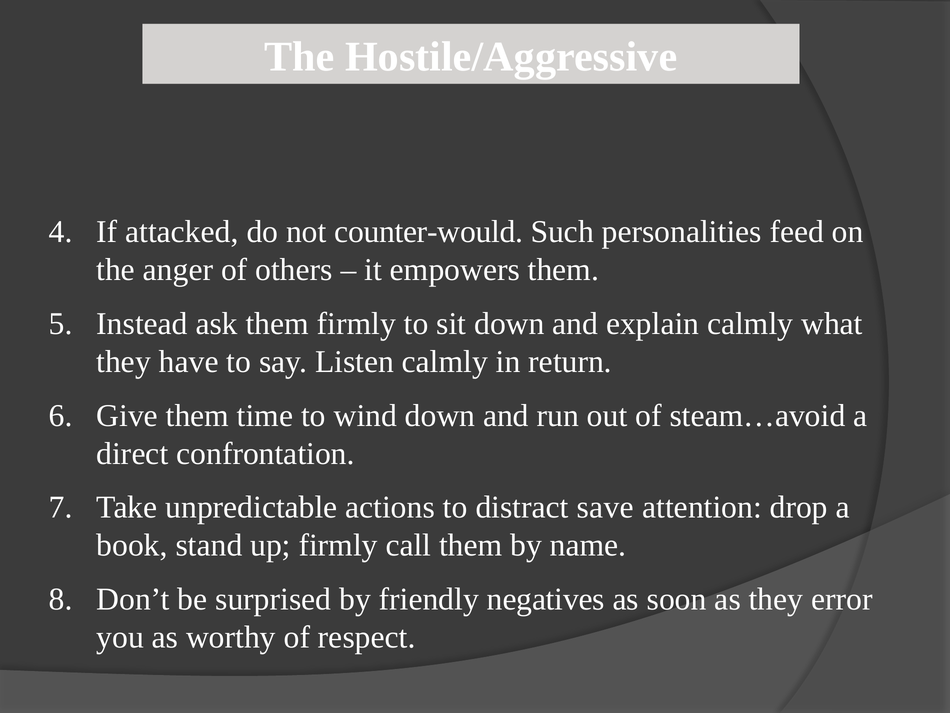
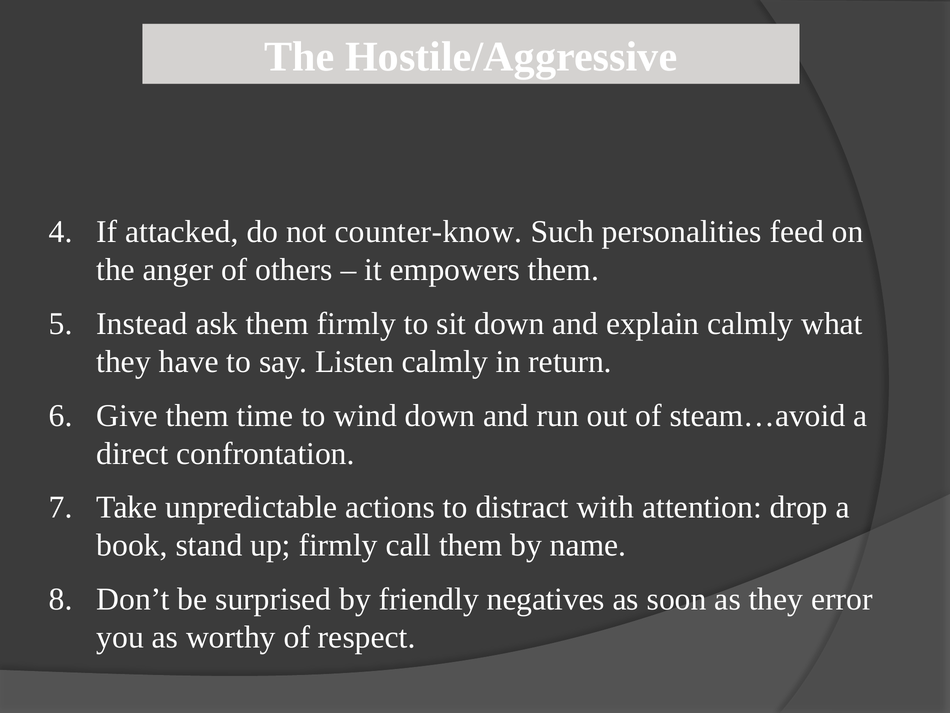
counter-would: counter-would -> counter-know (428, 232)
save: save -> with (605, 507)
